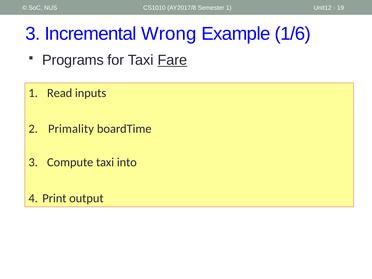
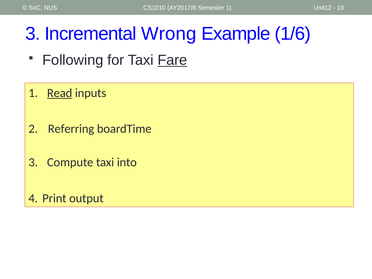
Programs: Programs -> Following (73, 60)
Read underline: none -> present (60, 93)
Primality: Primality -> Referring (71, 129)
